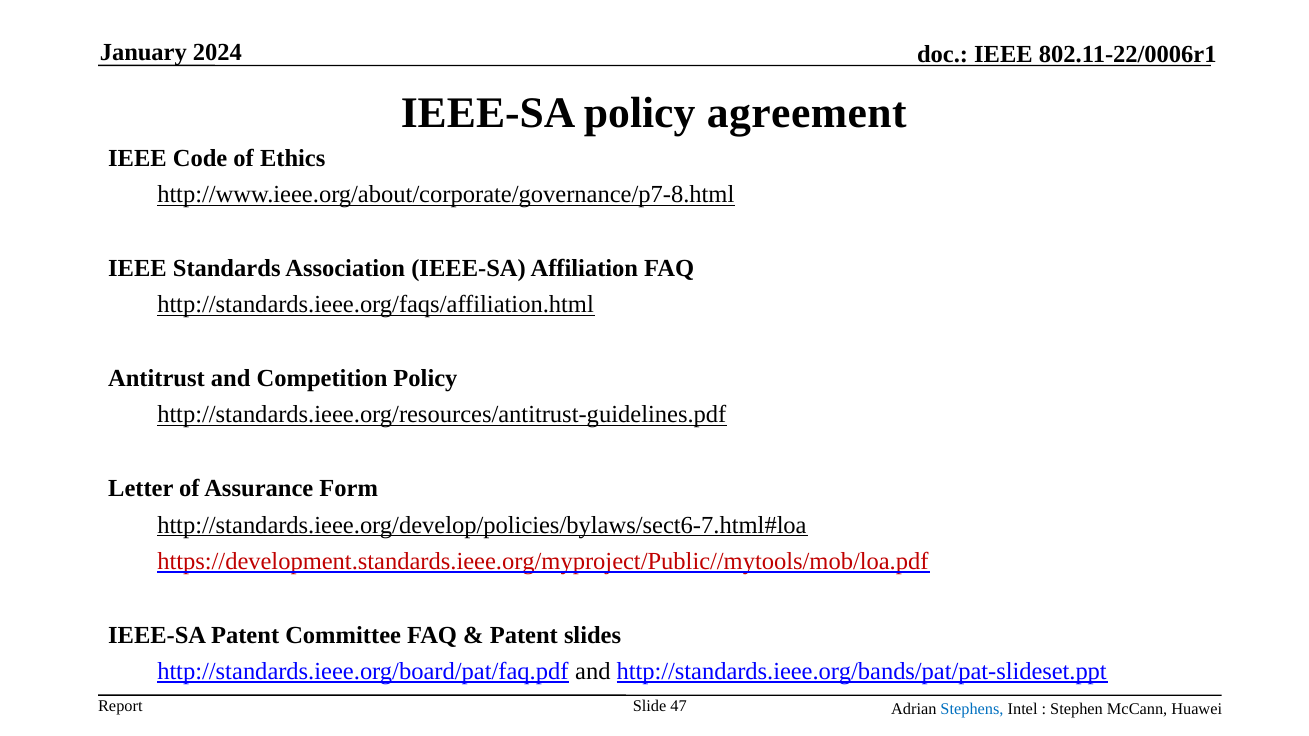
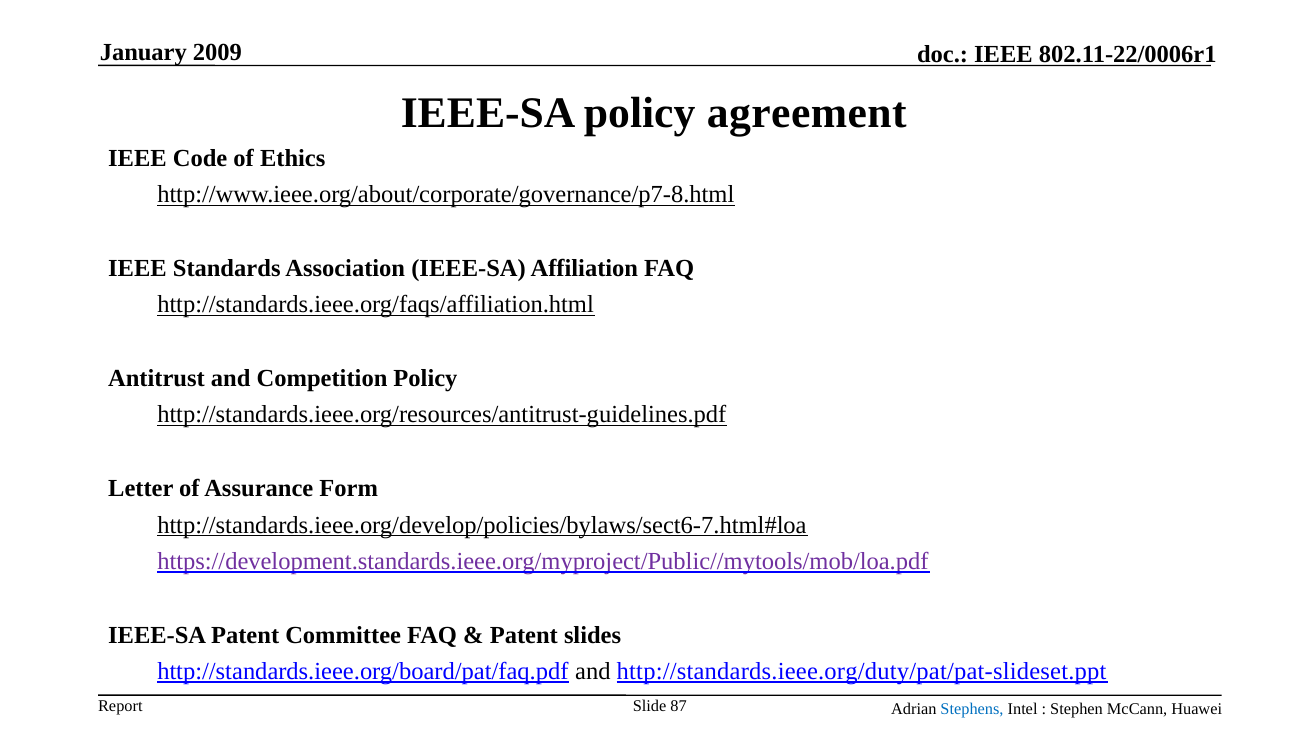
2024: 2024 -> 2009 (217, 52)
https://development.standards.ieee.org/myproject/Public//mytools/mob/loa.pdf colour: red -> purple (543, 561)
http://standards.ieee.org/bands/pat/pat-slideset.ppt: http://standards.ieee.org/bands/pat/pat-slideset.ppt -> http://standards.ieee.org/duty/pat/pat-slideset.ppt (862, 672)
47: 47 -> 87 (679, 706)
